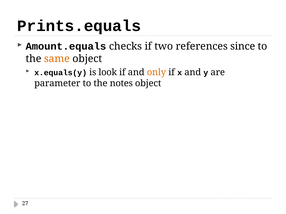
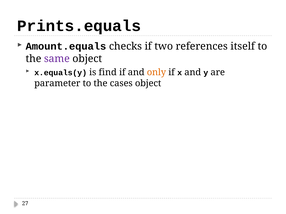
since: since -> itself (243, 47)
same colour: orange -> purple (57, 59)
look: look -> find (108, 73)
notes: notes -> cases (121, 84)
